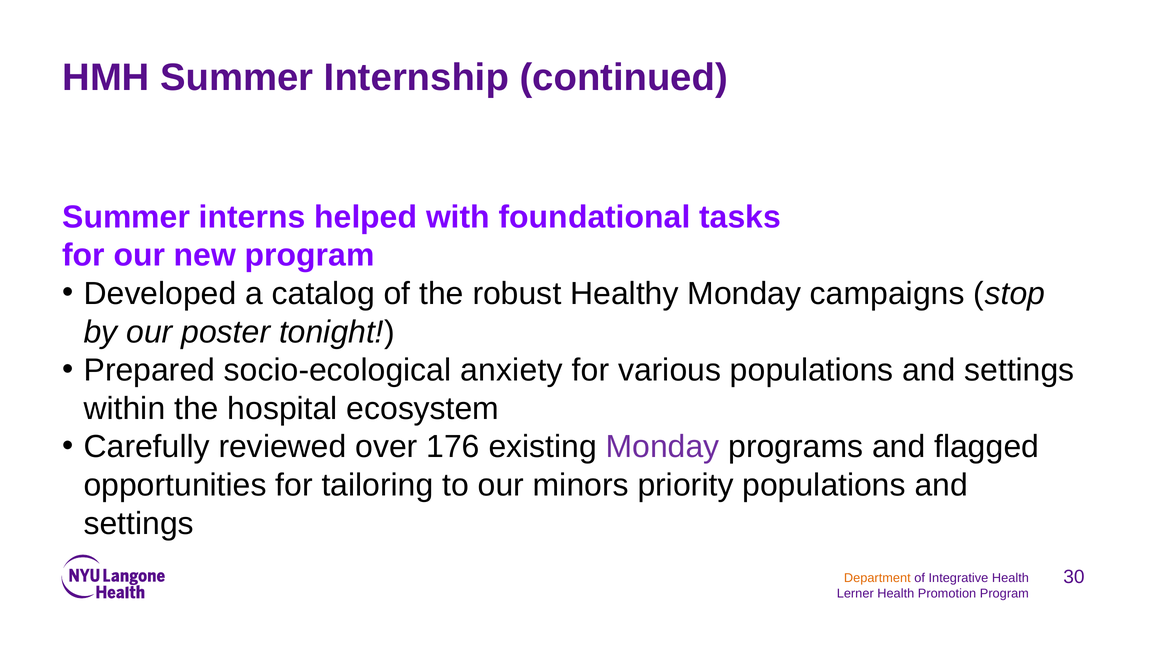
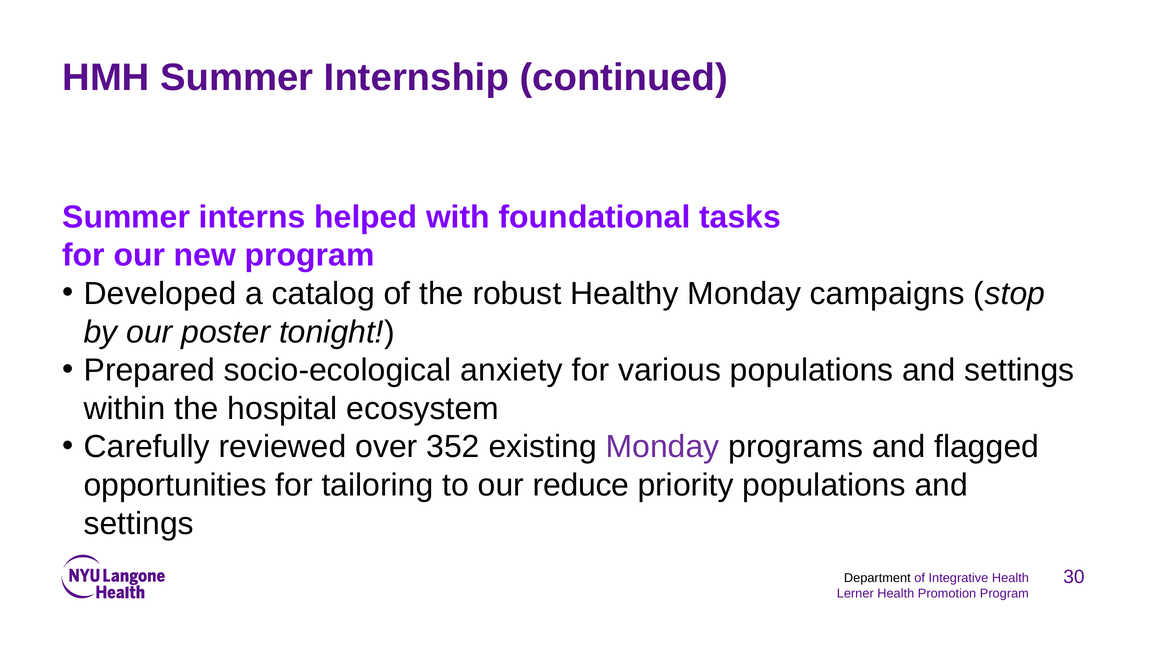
176: 176 -> 352 (453, 447)
minors: minors -> reduce (581, 485)
Department colour: orange -> black (877, 579)
